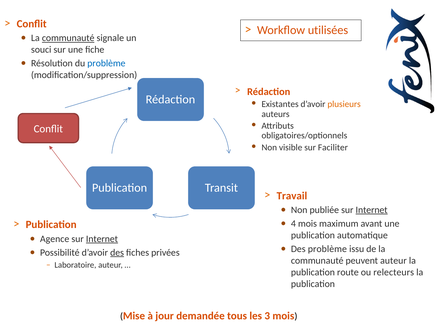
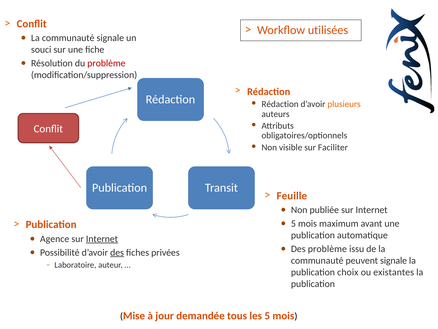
communauté underline: present -> none (68, 38)
problème colour: blue -> red (106, 63)
Existantes: Existantes -> Rédaction (280, 104)
Travail: Travail -> Feuille (292, 195)
Internet underline: present -> none (372, 210)
4: 4 -> 5 (293, 223)
peuvent auteur: auteur -> signale (394, 260)
route: route -> choix (348, 272)
relecteurs: relecteurs -> existantes (394, 272)
les 3: 3 -> 5 (267, 315)
